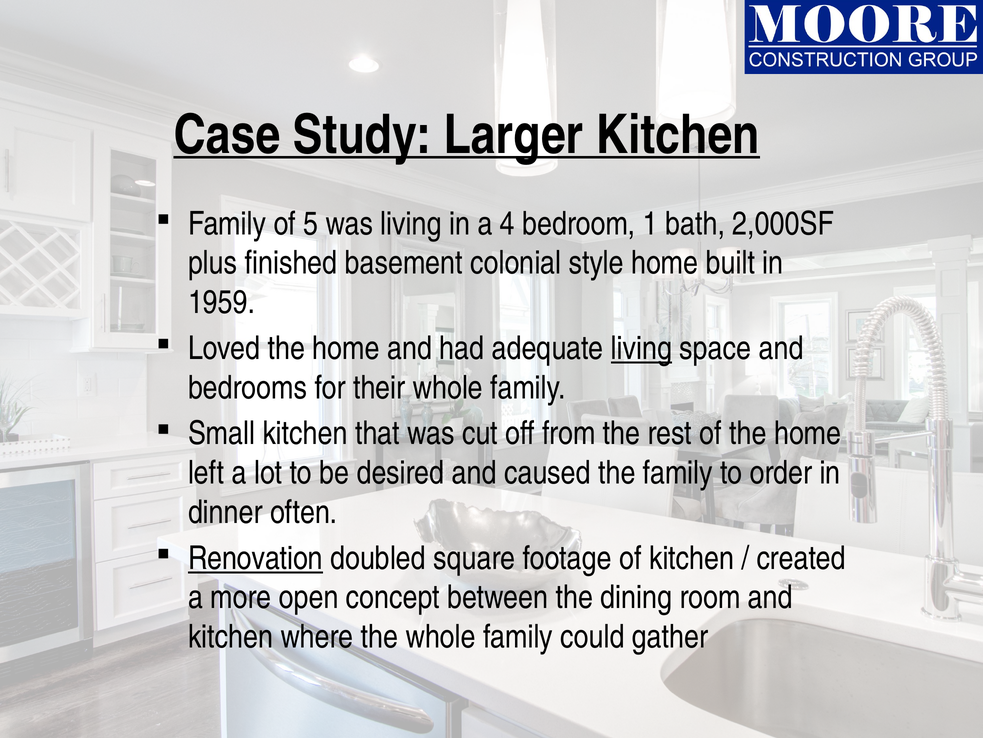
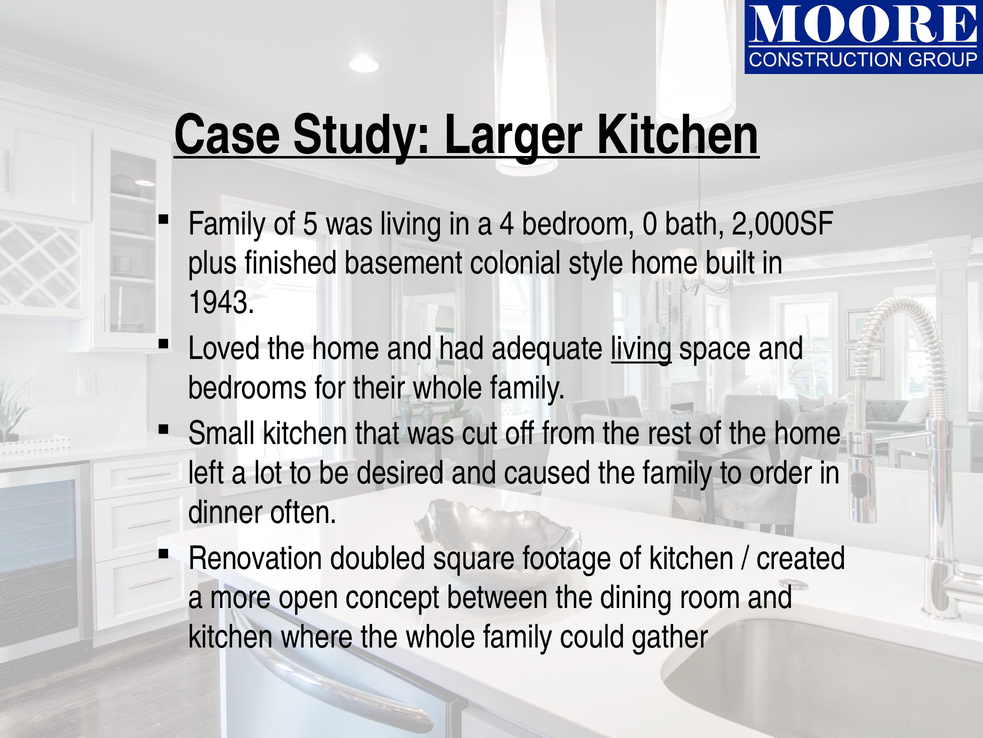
1: 1 -> 0 (650, 223)
1959: 1959 -> 1943 (222, 302)
Renovation underline: present -> none (255, 558)
